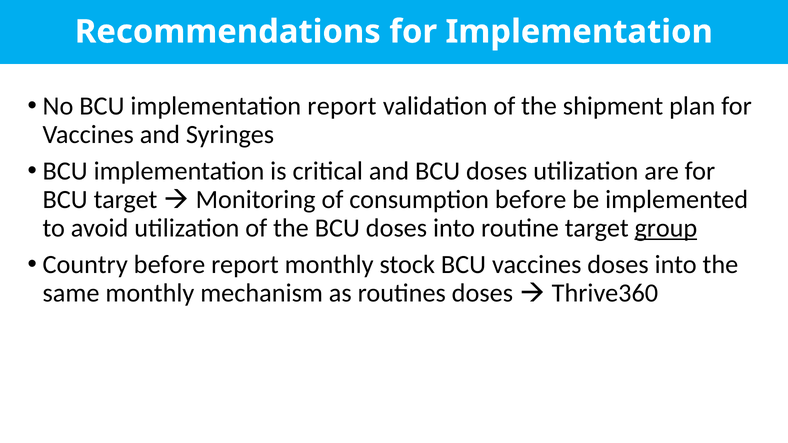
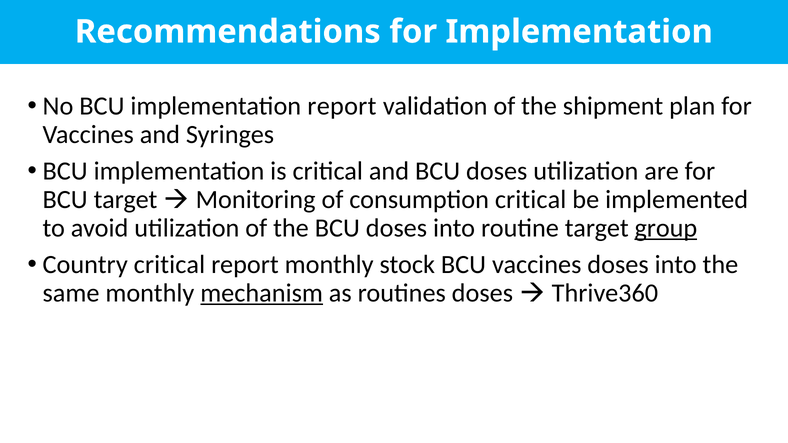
consumption before: before -> critical (531, 200)
Country before: before -> critical (169, 265)
mechanism underline: none -> present (262, 293)
